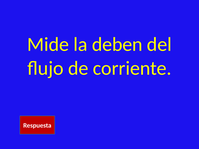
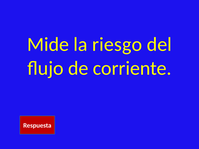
deben: deben -> riesgo (117, 44)
